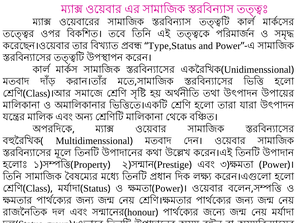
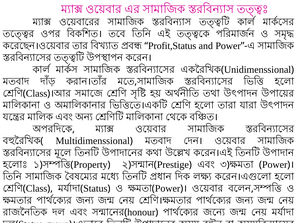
Type,Status: Type,Status -> Profit,Status (172, 46)
